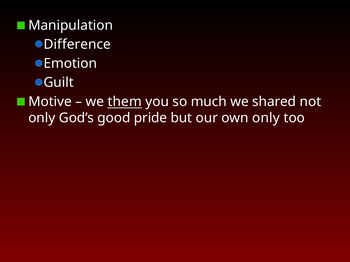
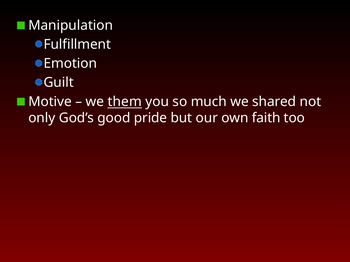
Difference: Difference -> Fulfillment (77, 45)
own only: only -> faith (266, 118)
